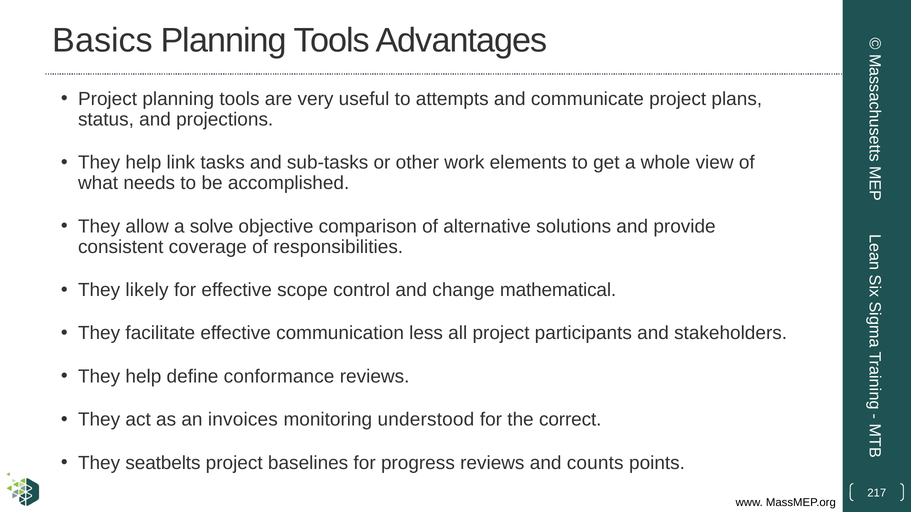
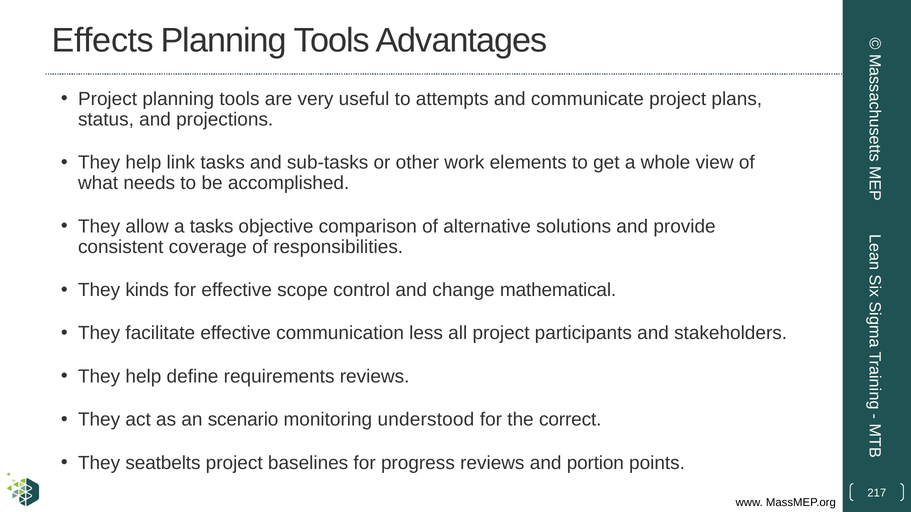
Basics: Basics -> Effects (103, 41)
a solve: solve -> tasks (212, 226)
likely: likely -> kinds (147, 290)
conformance: conformance -> requirements (279, 377)
invoices: invoices -> scenario (243, 420)
counts: counts -> portion (595, 463)
